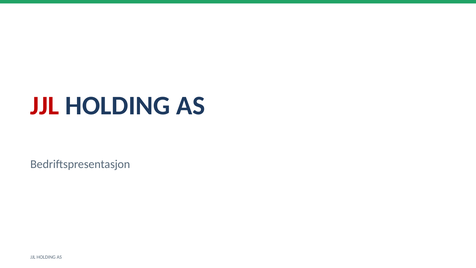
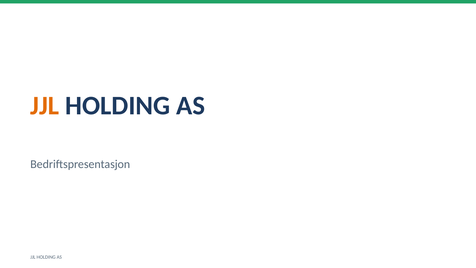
JJL colour: red -> orange (45, 106)
